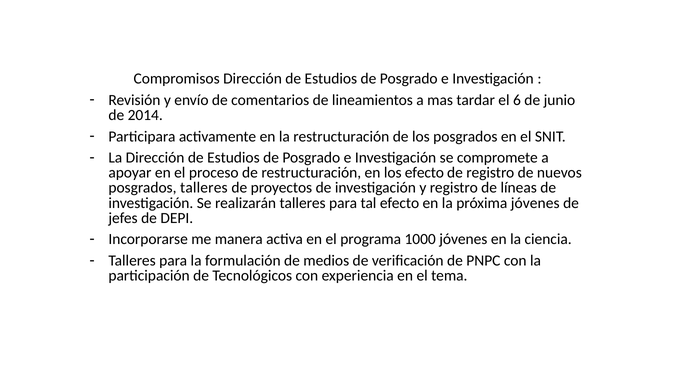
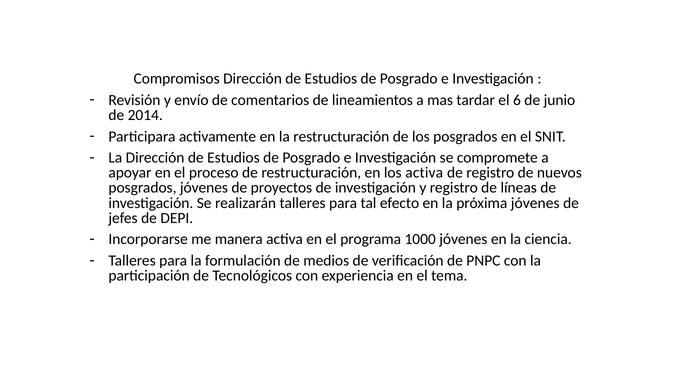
los efecto: efecto -> activa (424, 173)
posgrados talleres: talleres -> jóvenes (204, 188)
